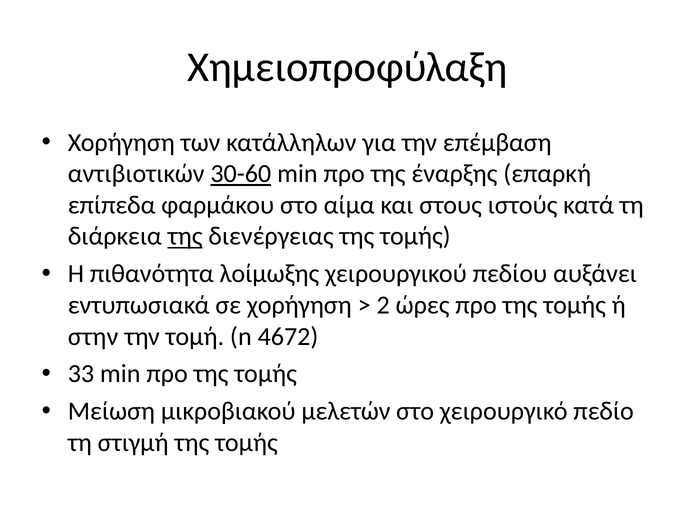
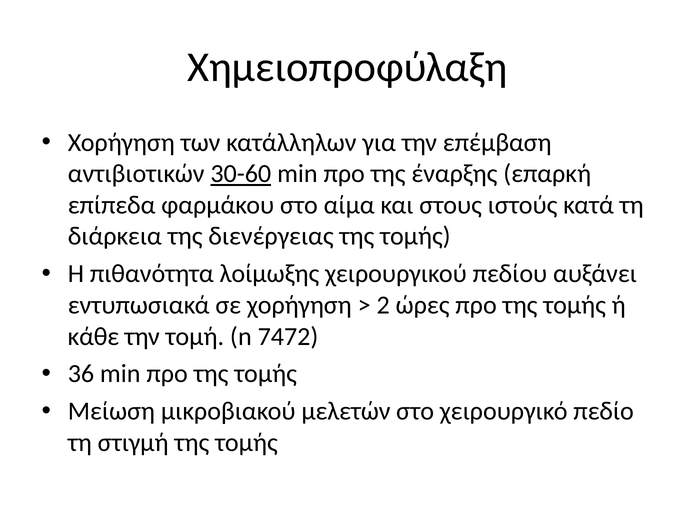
της underline: present -> none (185, 236)
στην: στην -> κάθε (93, 337)
4672: 4672 -> 7472 (288, 337)
33: 33 -> 36 (81, 374)
